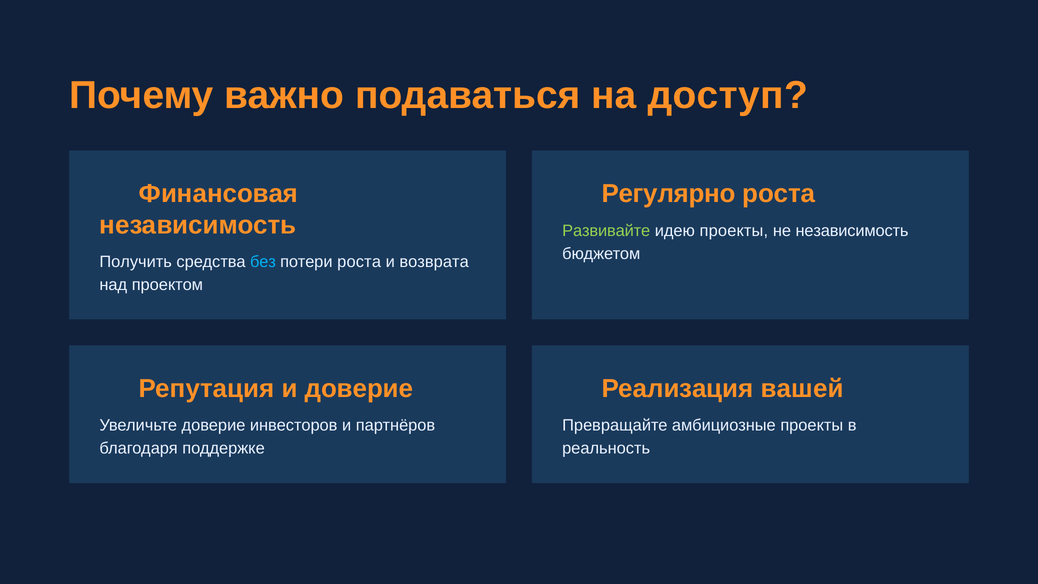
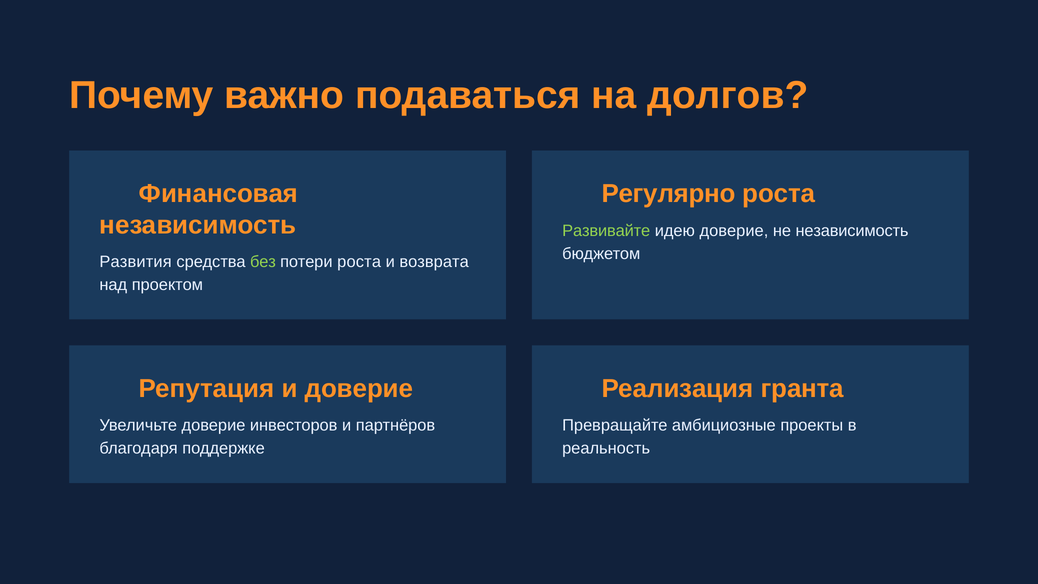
доступ: доступ -> долгов (728, 95)
идею проекты: проекты -> доверие (734, 231)
Получить: Получить -> Развития (136, 262)
без colour: light blue -> light green (263, 262)
вашей: вашей -> гранта (802, 389)
